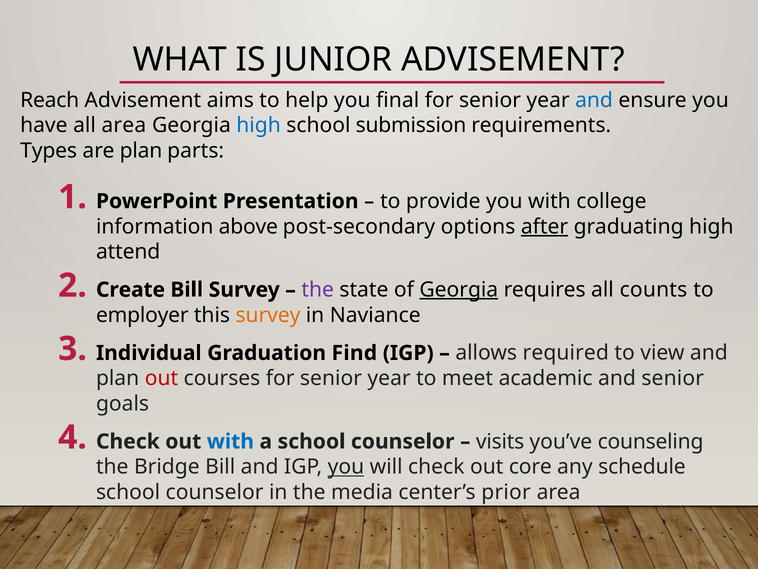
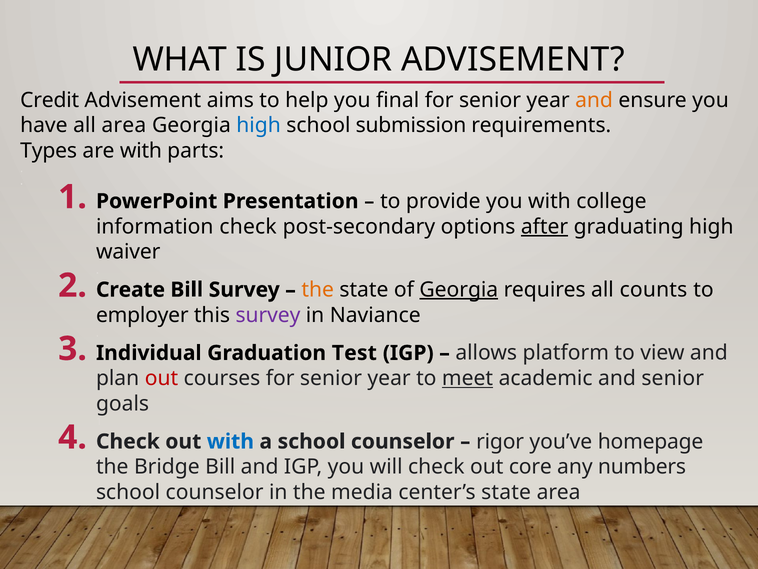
Reach: Reach -> Credit (50, 100)
and colour: blue -> orange (594, 100)
are plan: plan -> with (141, 151)
information above: above -> check (248, 226)
attend: attend -> waiver (128, 252)
the colour: purple -> orange (318, 290)
survey colour: orange -> purple (268, 315)
Find: Find -> Test (354, 353)
required: required -> platform (566, 353)
meet underline: none -> present (468, 378)
visits: visits -> rigor (500, 441)
counseling: counseling -> homepage (651, 441)
you underline: present -> none (346, 466)
schedule: schedule -> numbers (642, 466)
center’s prior: prior -> state (506, 492)
